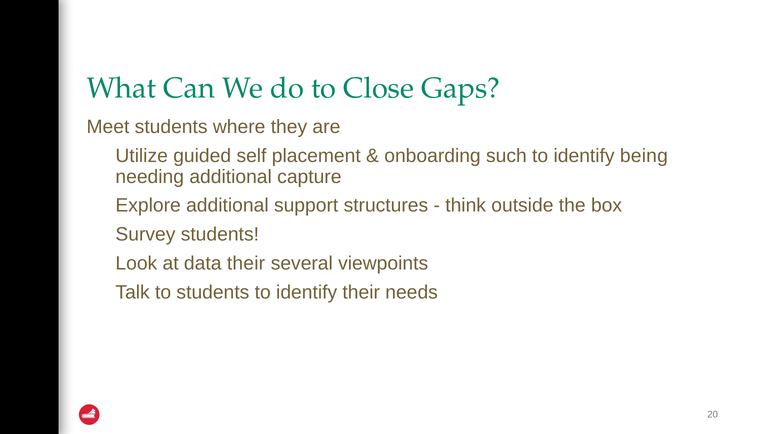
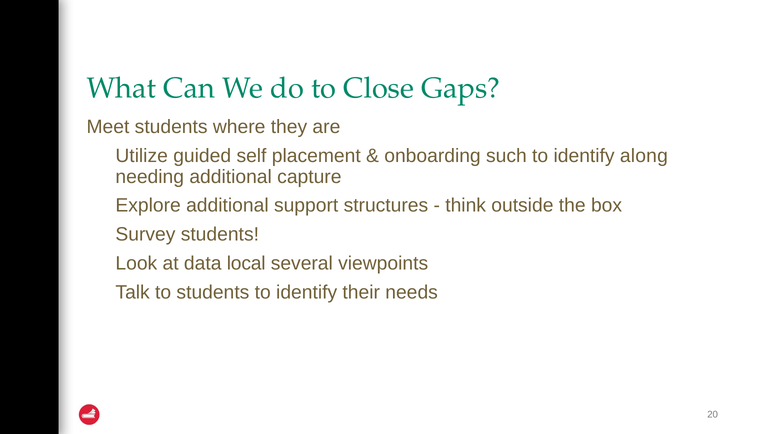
being: being -> along (644, 156)
data their: their -> local (246, 263)
